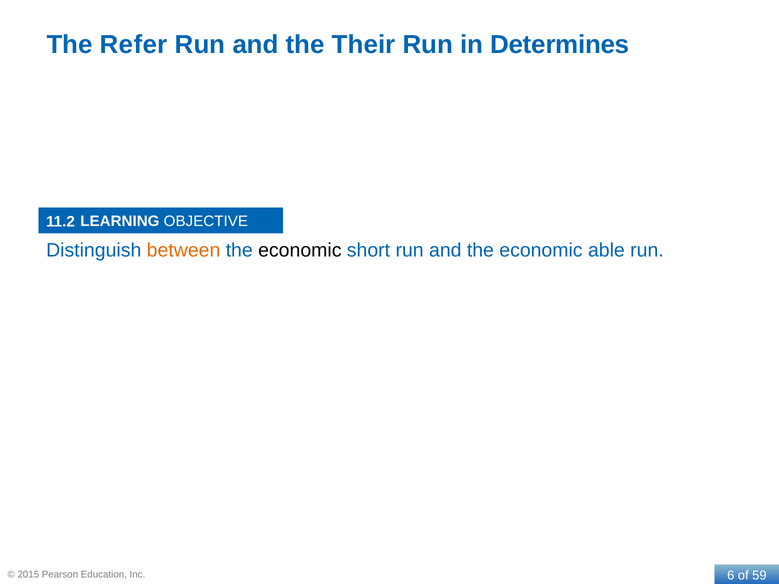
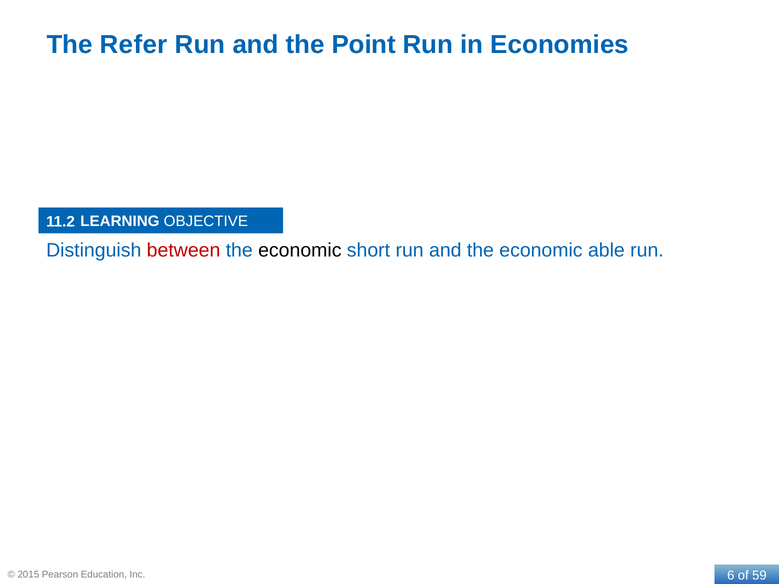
Their: Their -> Point (364, 45)
Determines: Determines -> Economies (560, 45)
between colour: orange -> red (184, 251)
